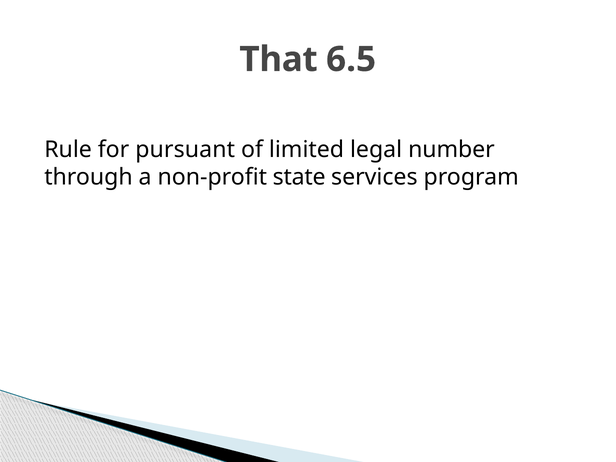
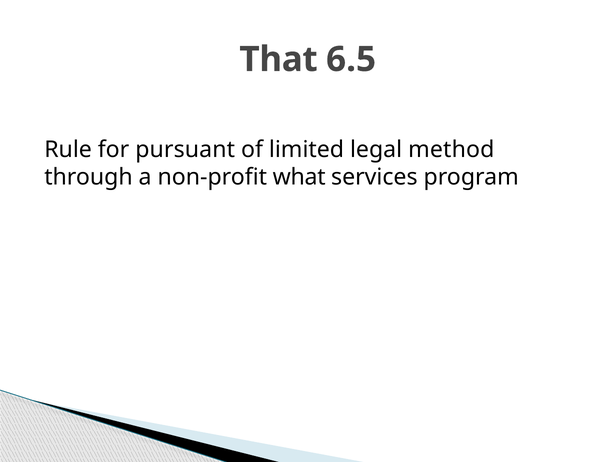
number: number -> method (451, 149)
state: state -> what (299, 177)
